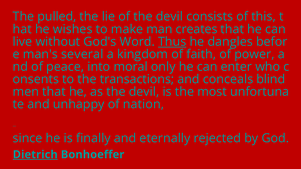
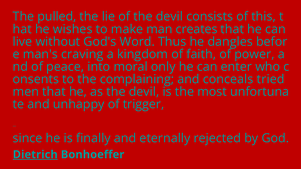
Thus underline: present -> none (172, 42)
several: several -> craving (82, 54)
transactions: transactions -> complaining (137, 79)
blind: blind -> tried (271, 79)
nation: nation -> trigger (144, 104)
